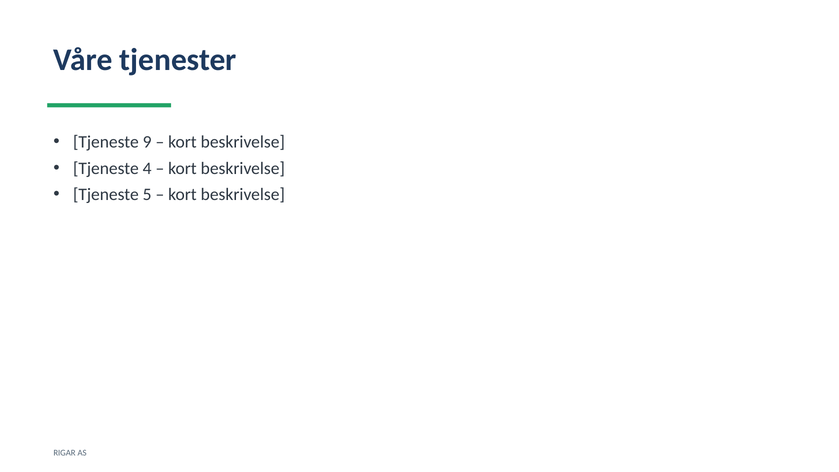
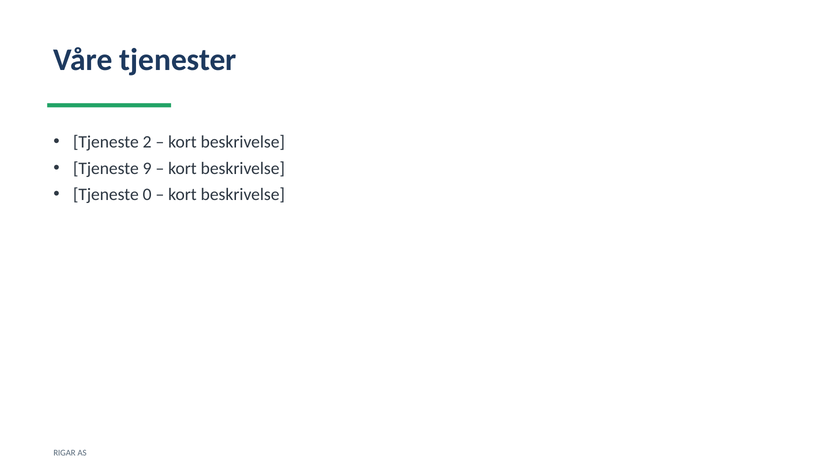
9: 9 -> 2 (147, 142)
4: 4 -> 9 (147, 168)
5: 5 -> 0 (147, 195)
